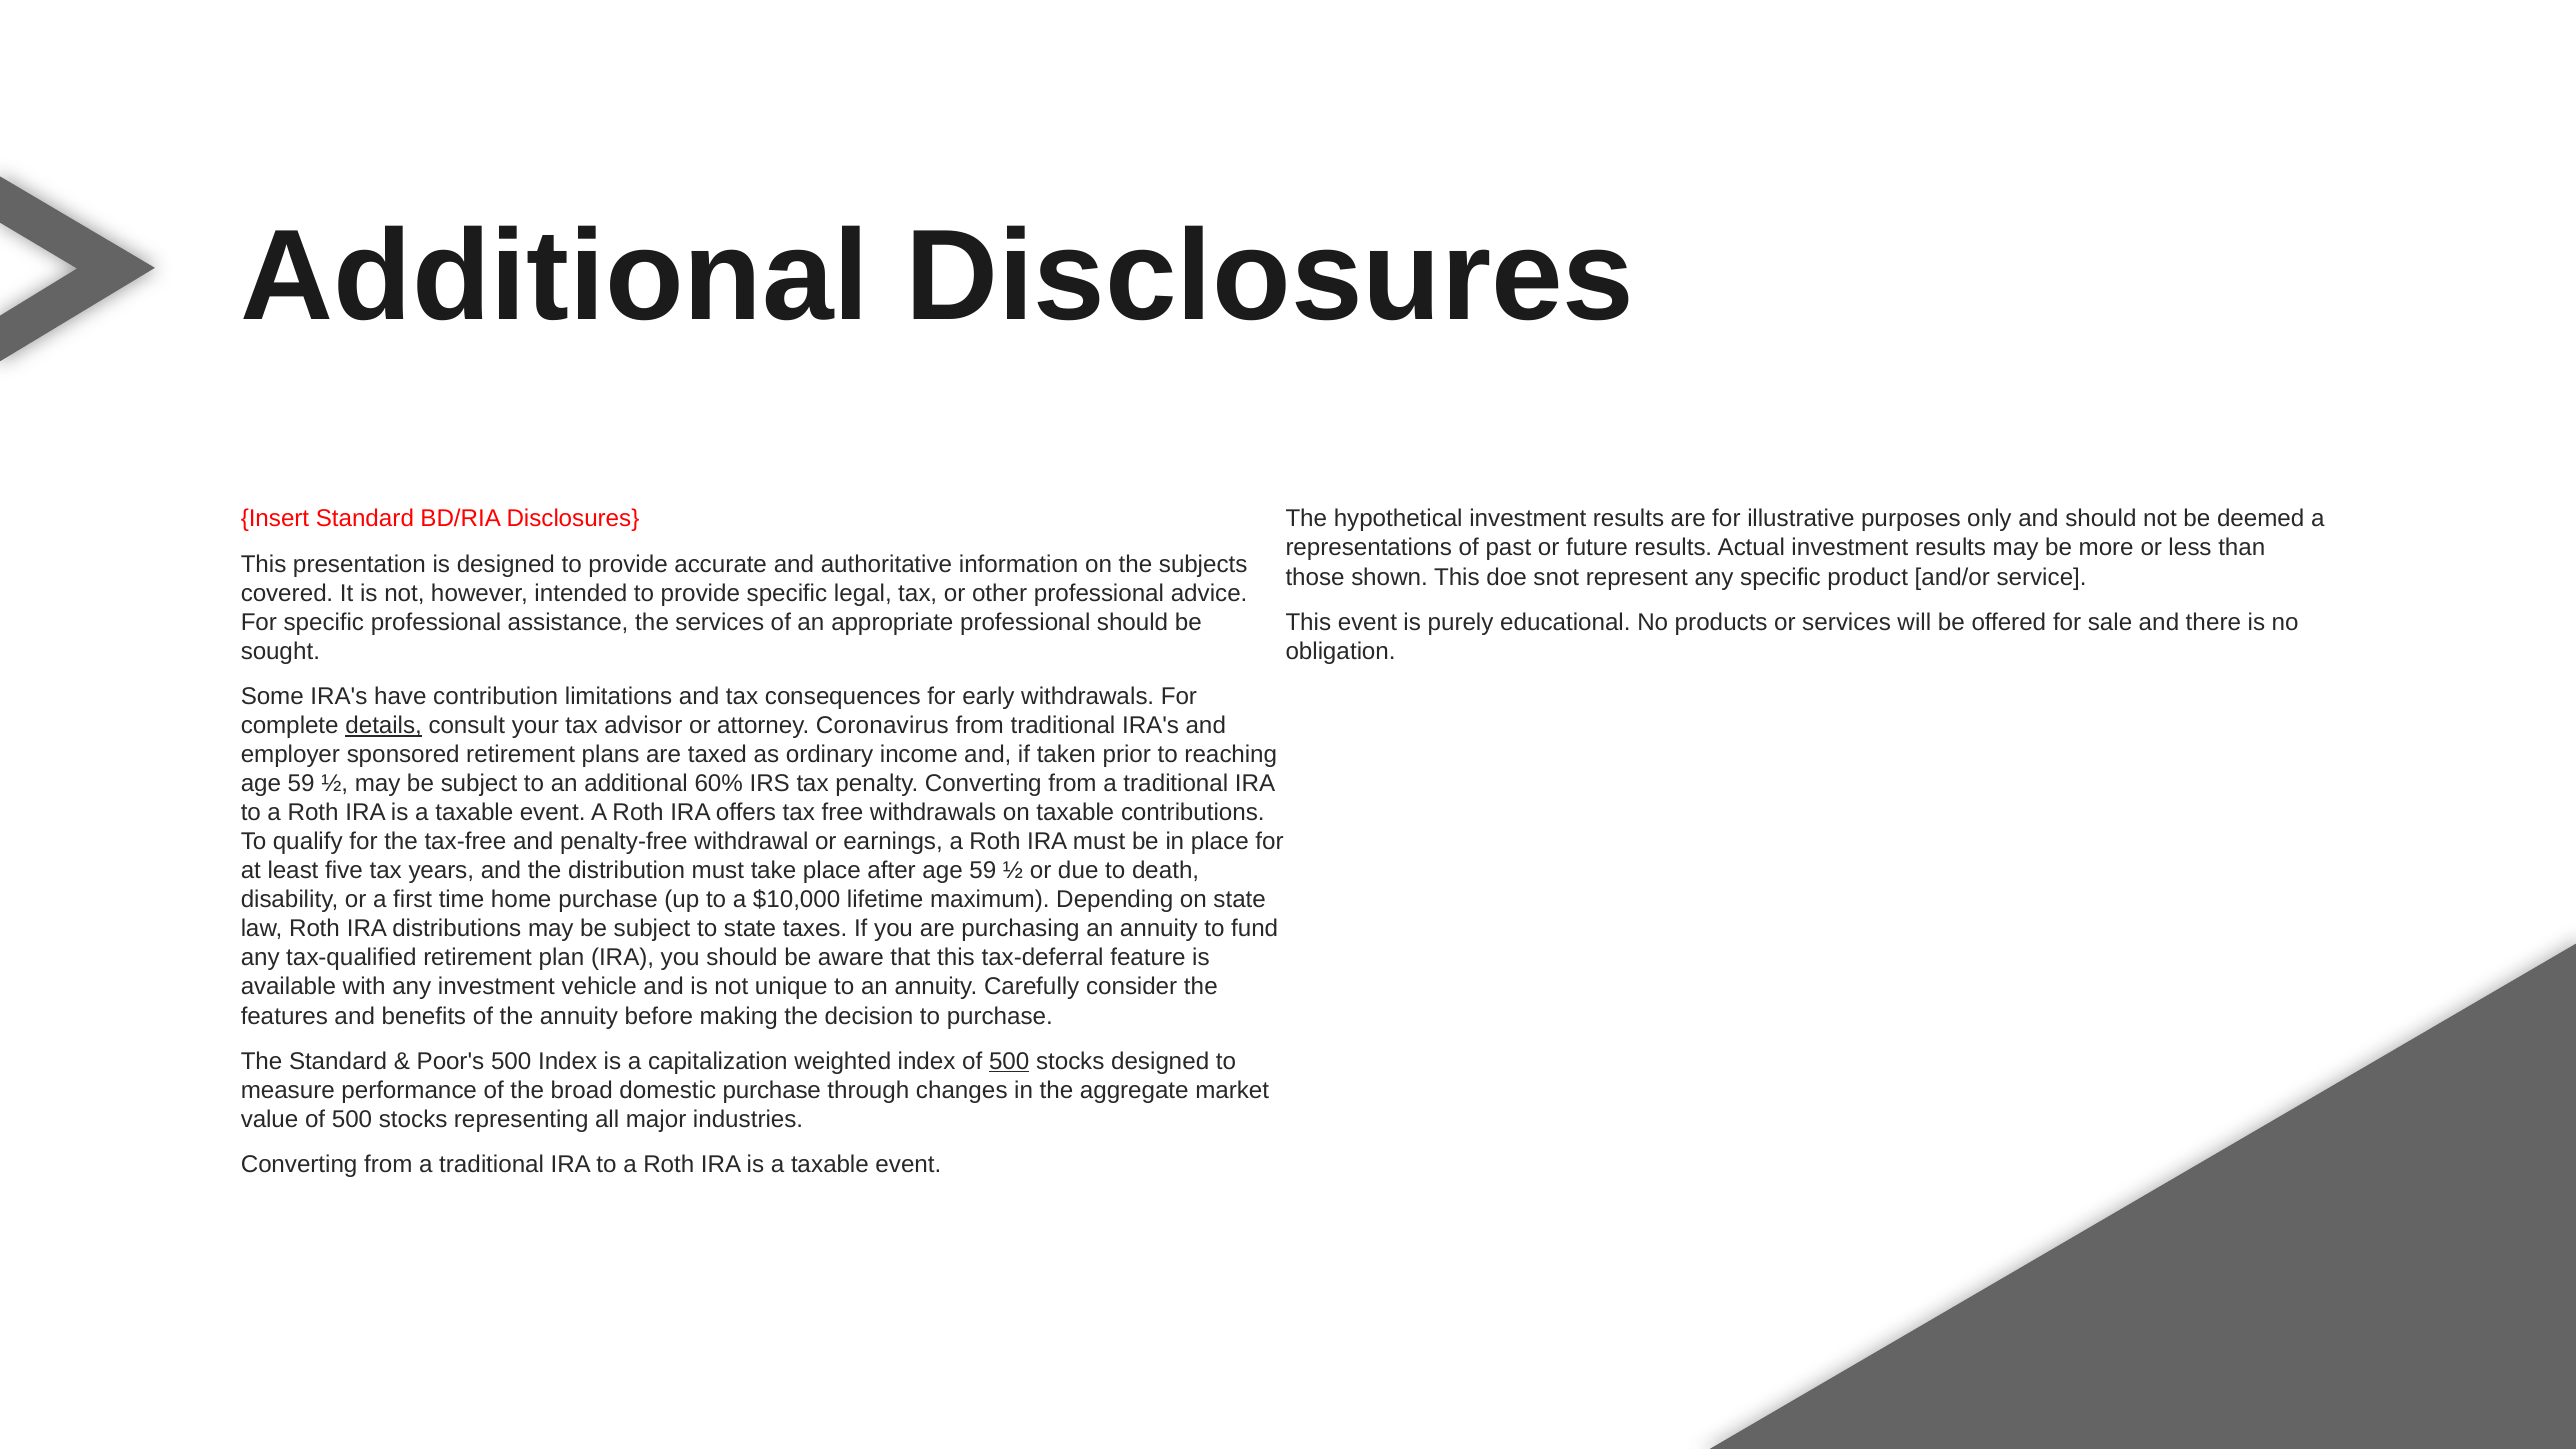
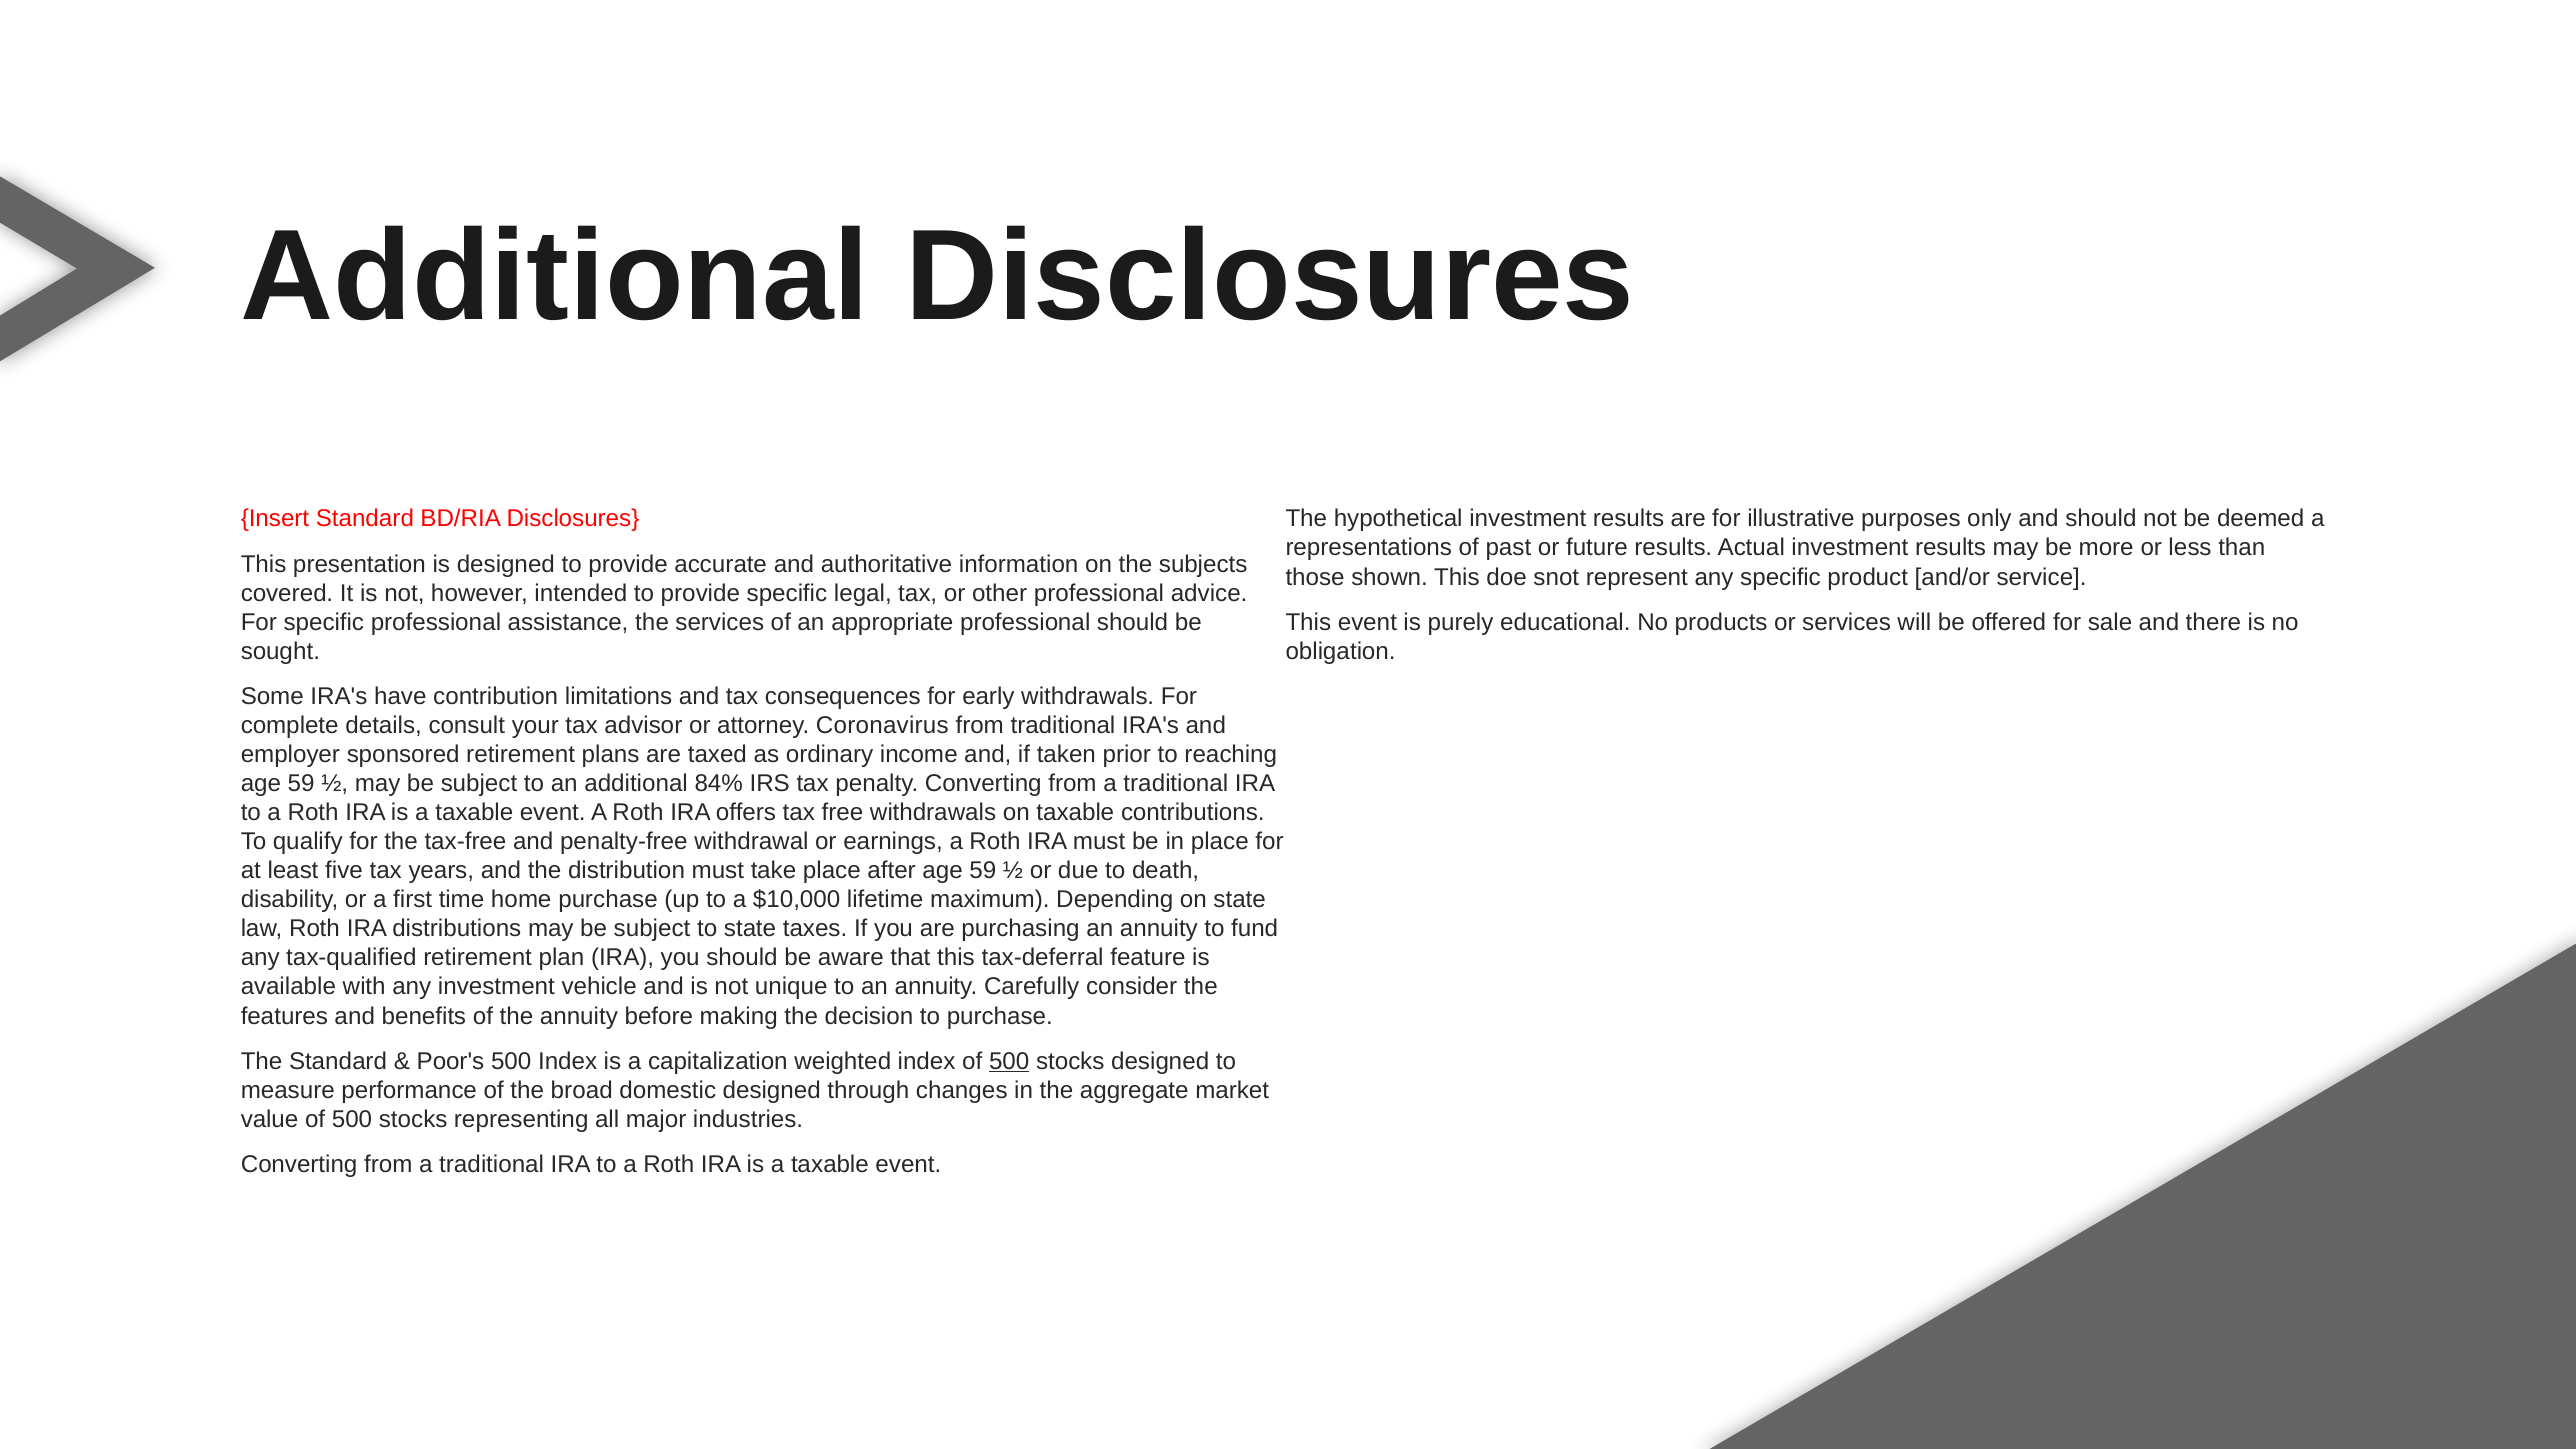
details underline: present -> none (384, 725)
60%: 60% -> 84% (719, 784)
domestic purchase: purchase -> designed (772, 1090)
